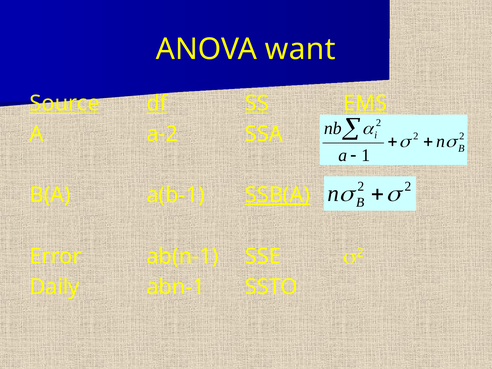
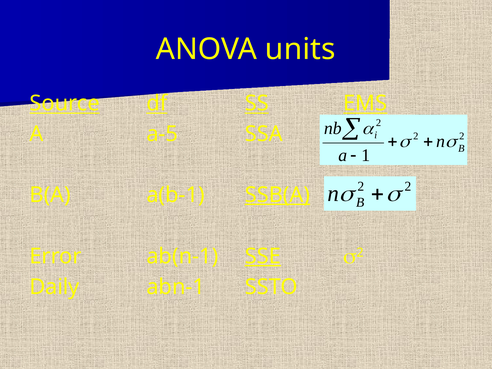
want: want -> units (300, 49)
a-2: a-2 -> a-5 (162, 134)
SSE underline: none -> present (263, 256)
